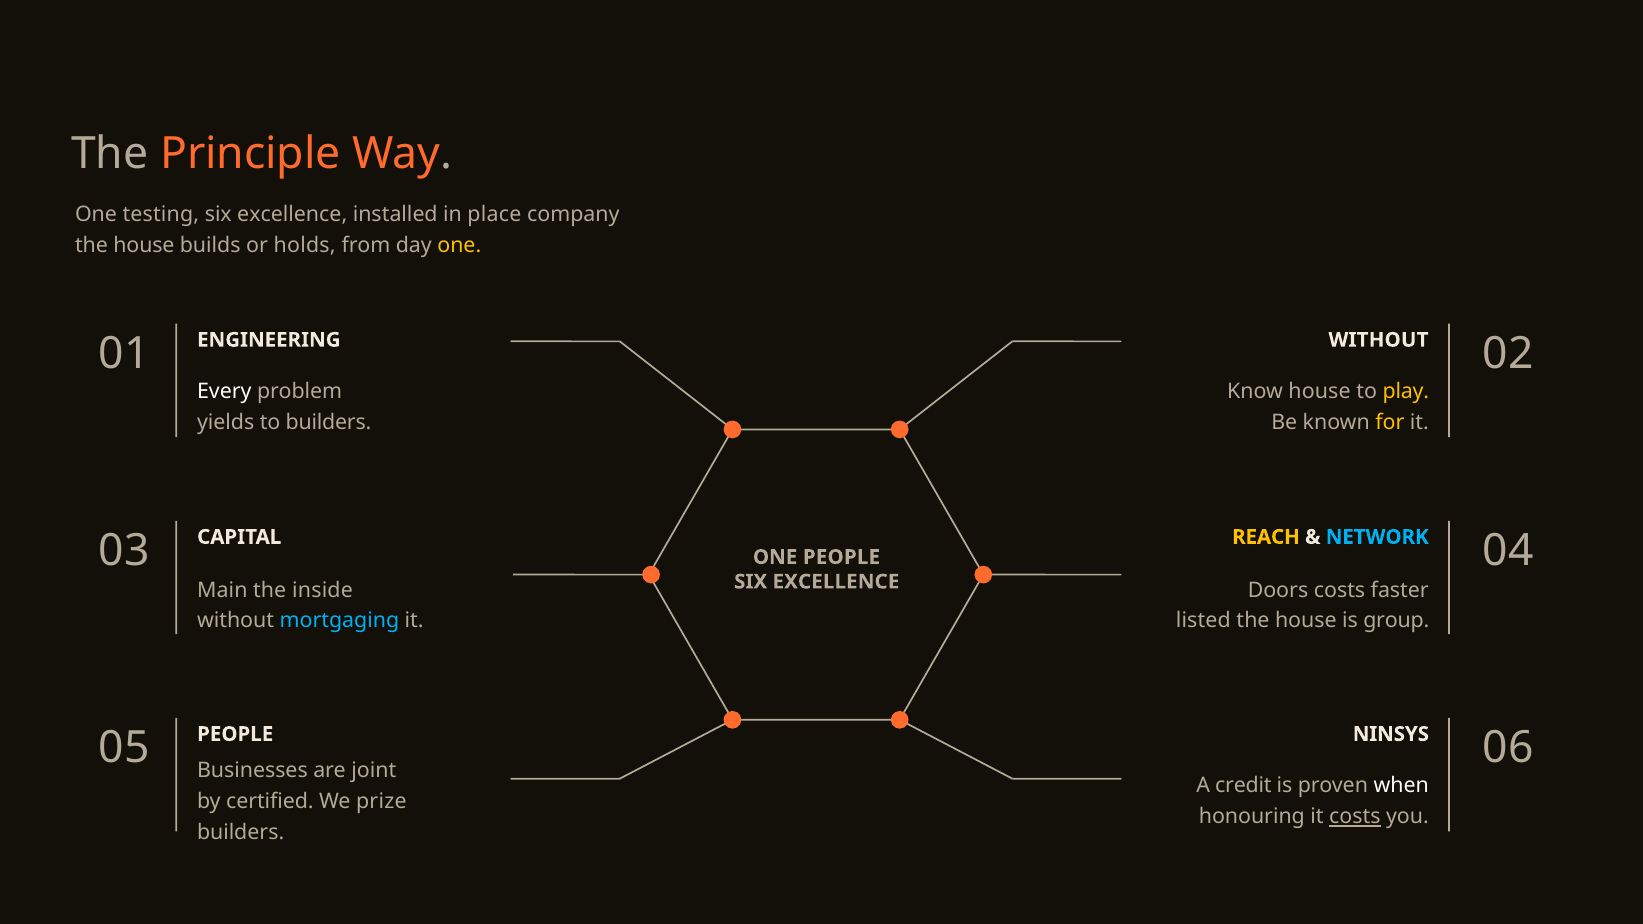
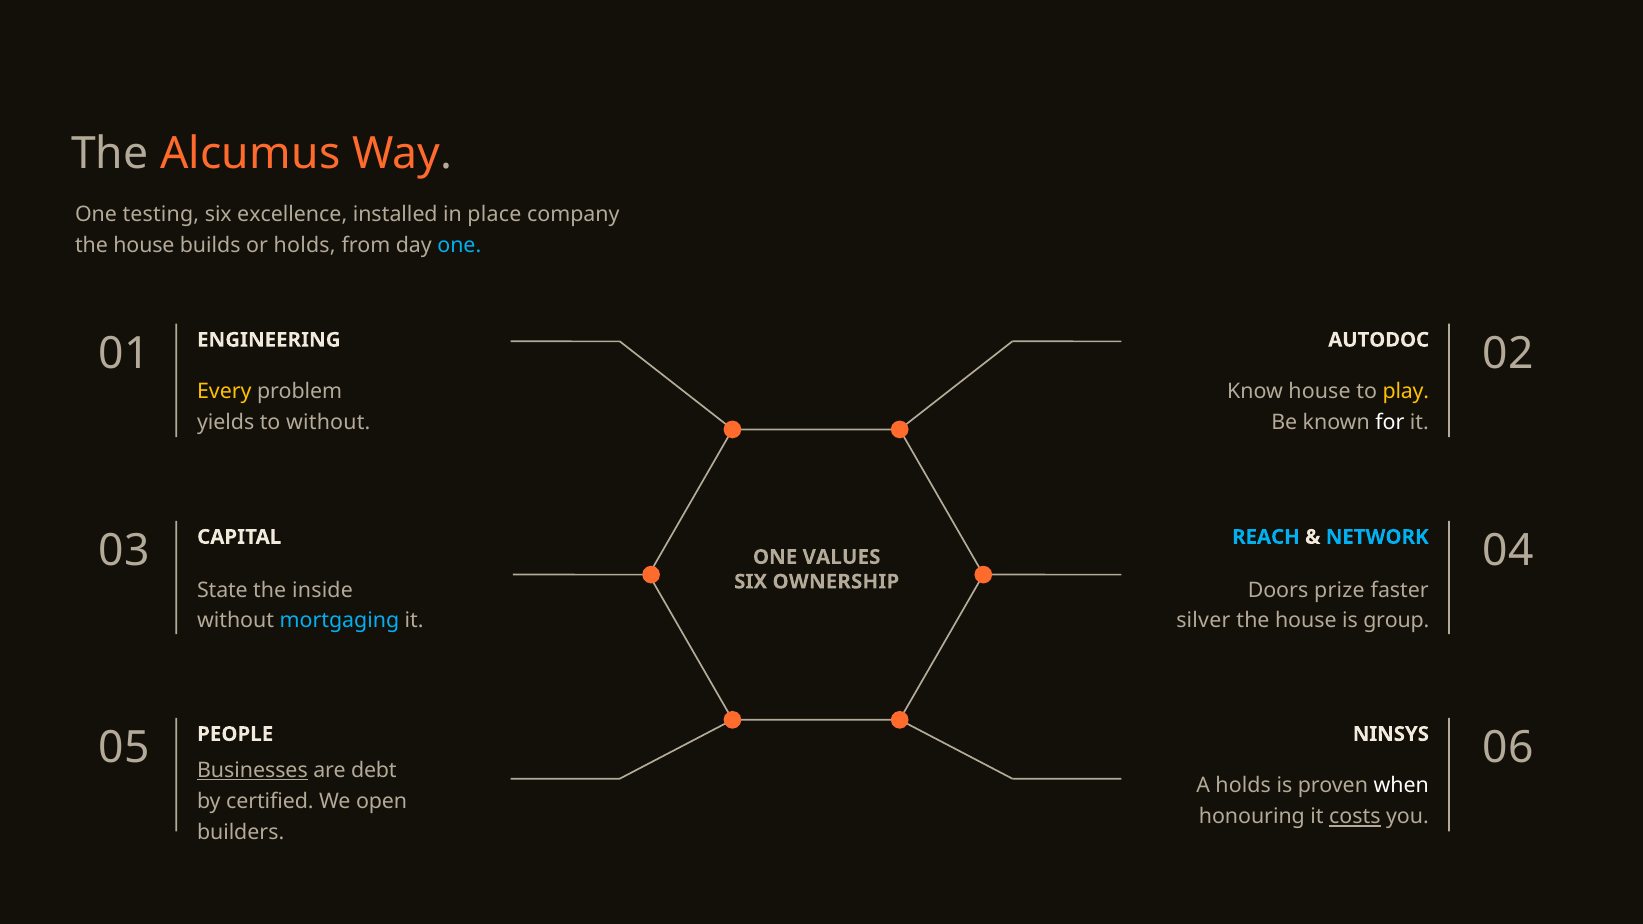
Principle: Principle -> Alcumus (250, 153)
one colour: yellow -> light blue (459, 245)
WITHOUT: WITHOUT -> AUTODOC (1379, 340)
Every colour: white -> yellow (224, 392)
to builders: builders -> without (328, 423)
for colour: yellow -> white (1390, 423)
REACH colour: yellow -> light blue (1266, 537)
ONE PEOPLE: PEOPLE -> VALUES (842, 557)
EXCELLENCE: EXCELLENCE -> OWNERSHIP (836, 582)
Main: Main -> State (222, 590)
Doors costs: costs -> prize (1339, 590)
listed: listed -> silver (1203, 621)
Businesses underline: none -> present (252, 771)
joint: joint -> debt (374, 771)
A credit: credit -> holds (1243, 786)
prize: prize -> open (382, 802)
